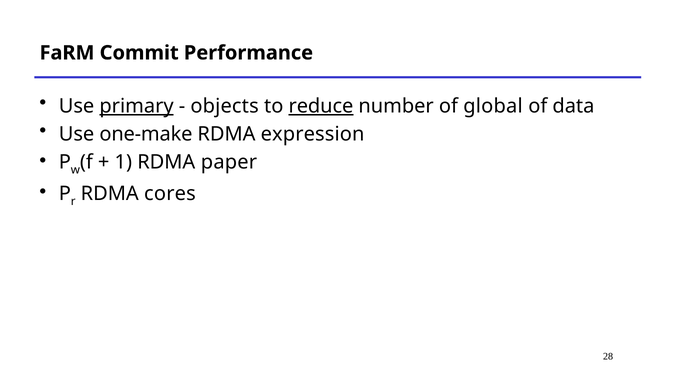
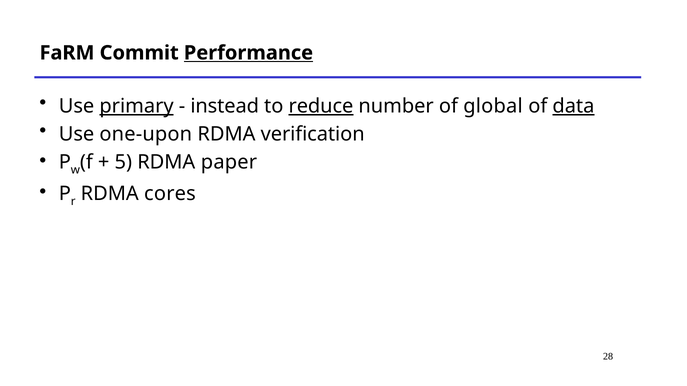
Performance underline: none -> present (248, 53)
objects: objects -> instead (225, 106)
data underline: none -> present (573, 106)
one-make: one-make -> one-upon (146, 134)
expression: expression -> verification (313, 134)
1: 1 -> 5 (123, 162)
